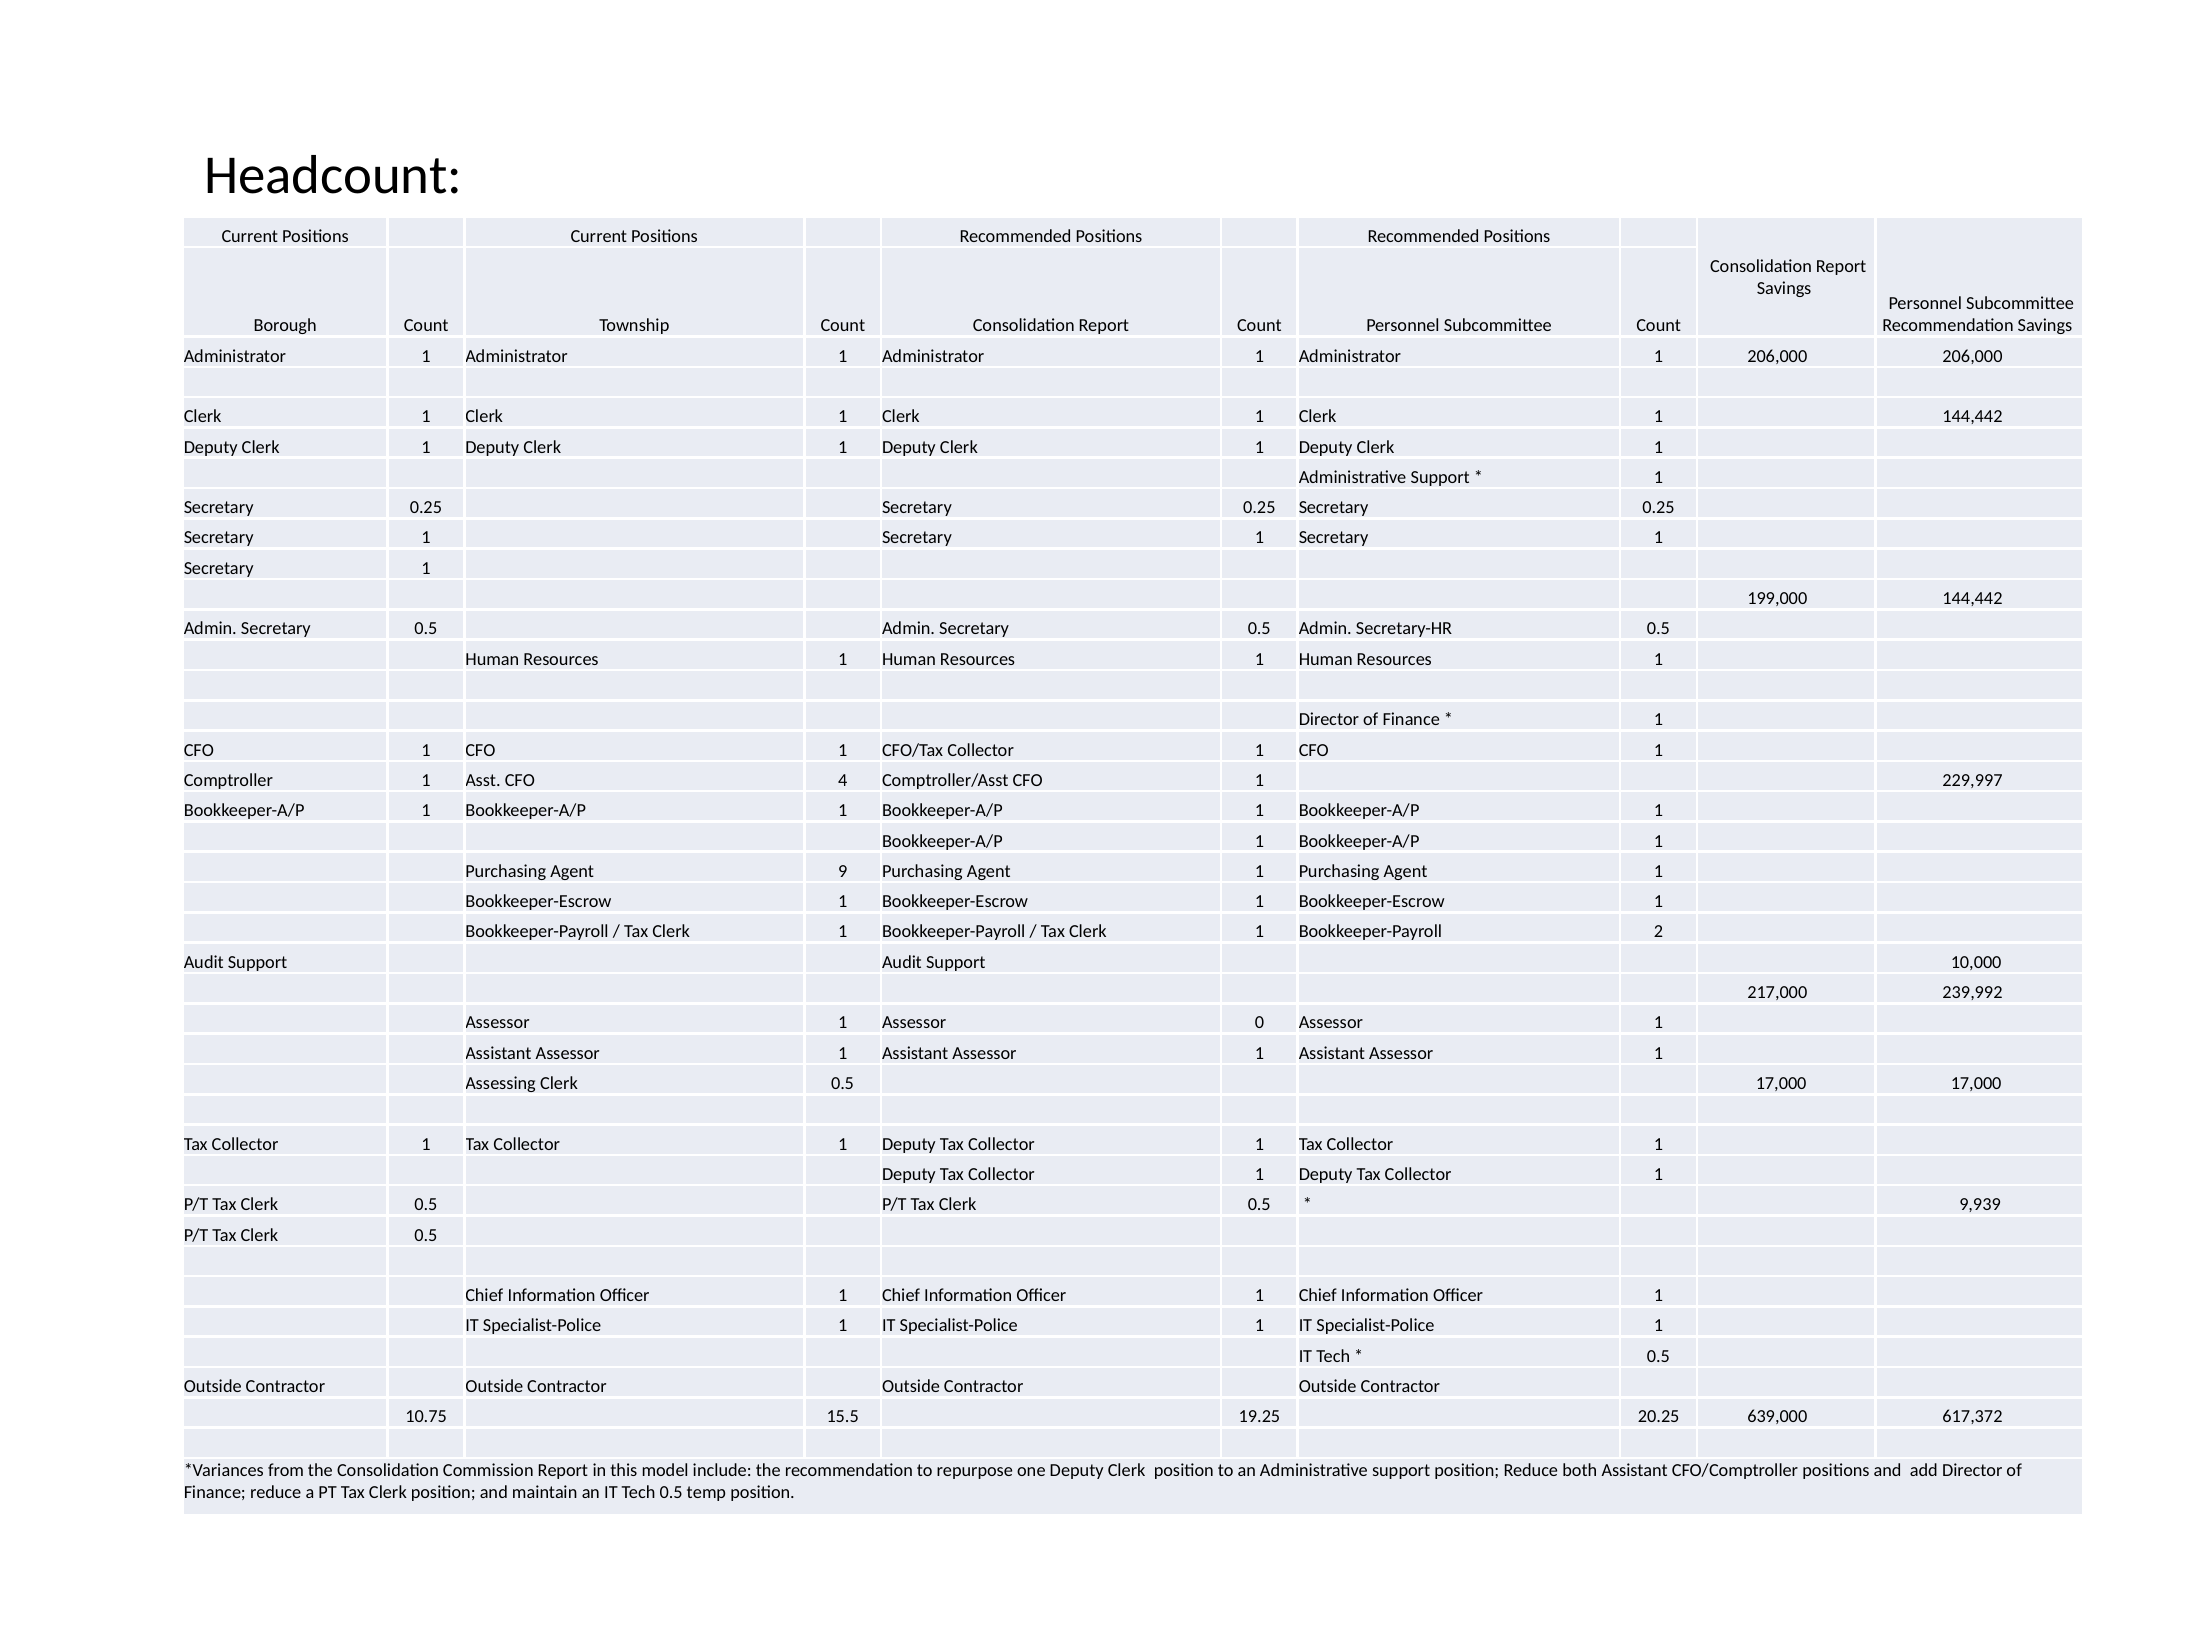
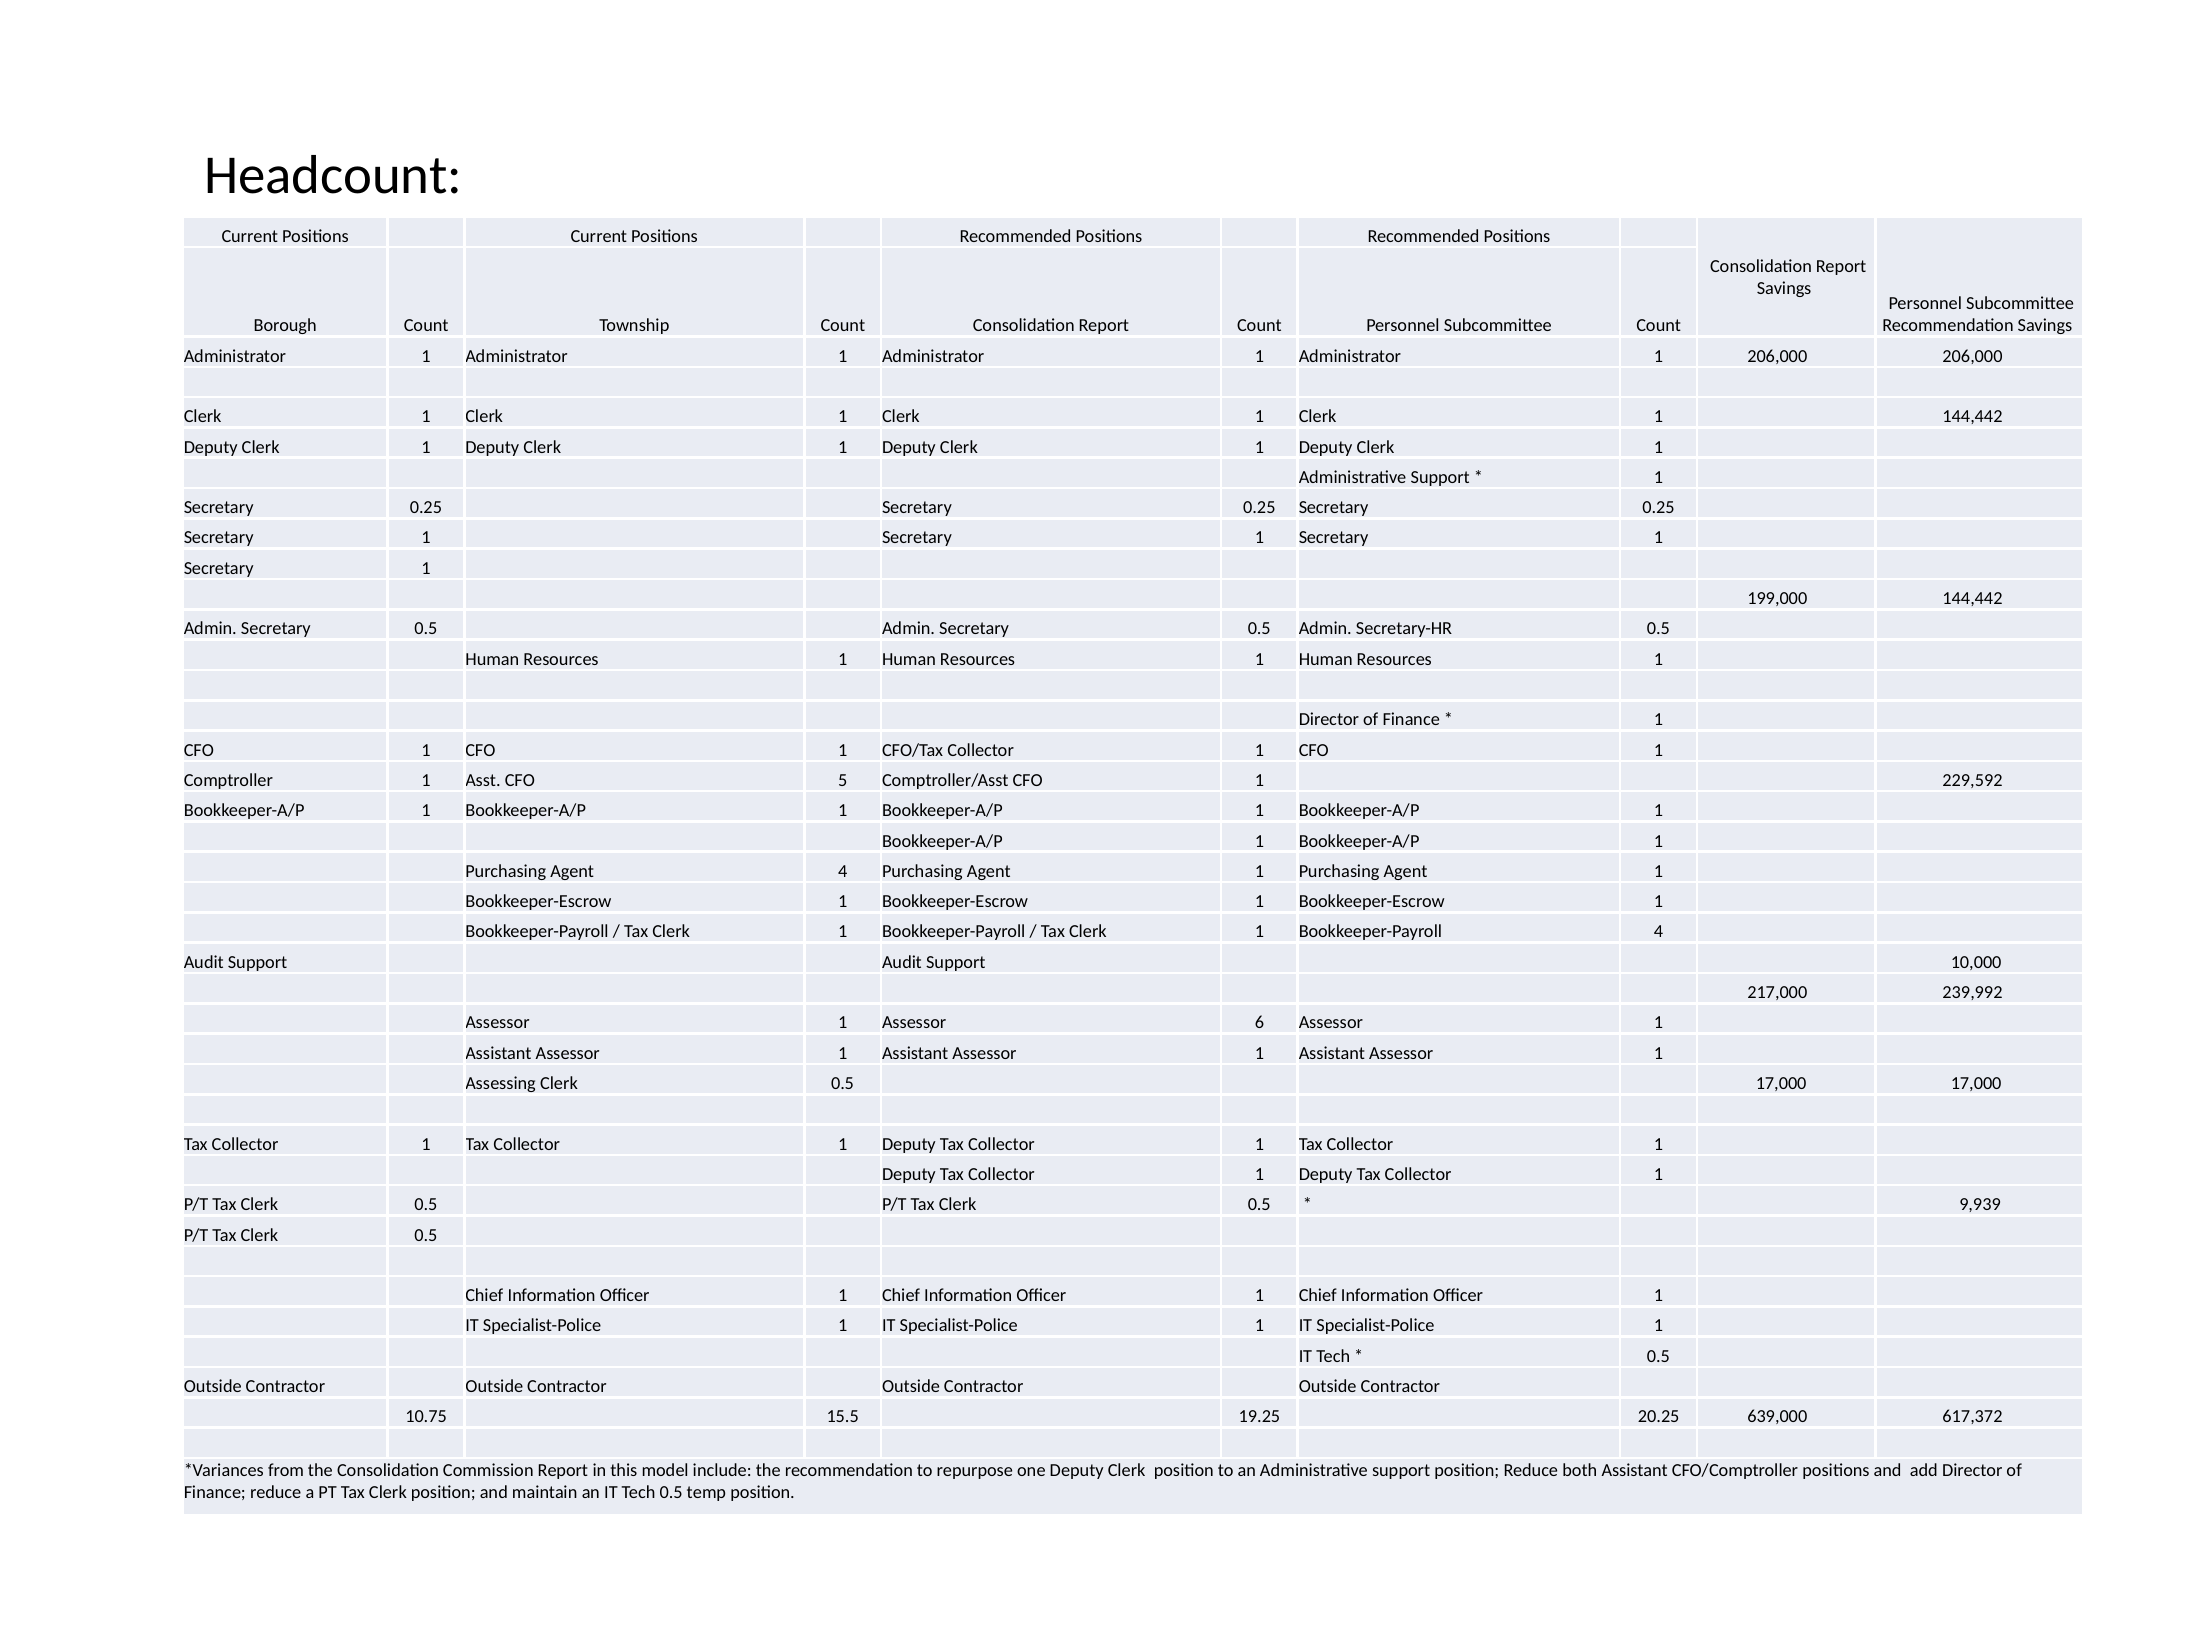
4: 4 -> 5 (843, 780)
229,997: 229,997 -> 229,592 (1972, 780)
Agent 9: 9 -> 4 (843, 871)
Bookkeeper-Payroll 2: 2 -> 4 (1659, 932)
0: 0 -> 6 (1259, 1023)
